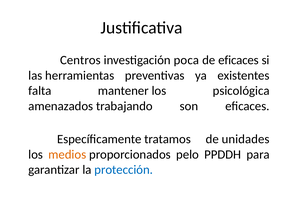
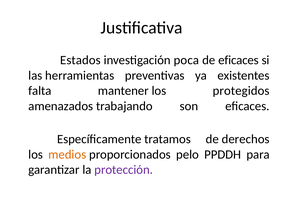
Centros: Centros -> Estados (80, 60)
psicológica: psicológica -> protegidos (241, 91)
unidades: unidades -> derechos (246, 139)
protección colour: blue -> purple (124, 170)
